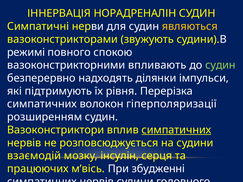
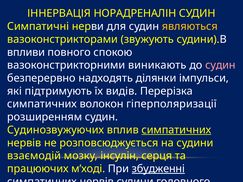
режимі: режимі -> впливи (26, 52)
впливають: впливають -> виникають (157, 65)
судин colour: light green -> pink (220, 65)
рівня: рівня -> видів (122, 91)
Вазоконстриктори: Вазоконстриктори -> Судинозвужуючих (56, 130)
м’вісь: м’вісь -> м’ході (88, 169)
збудженні underline: none -> present (158, 169)
